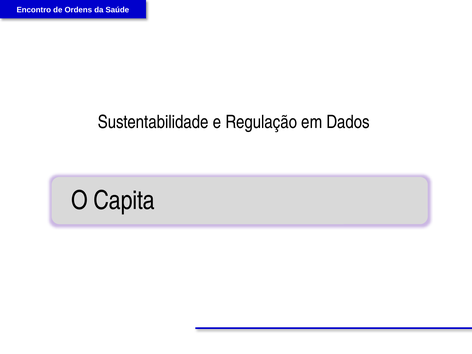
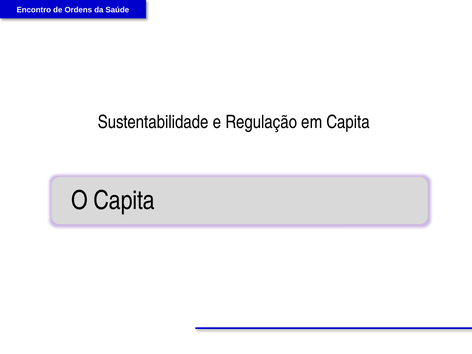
em Dados: Dados -> Capita (348, 122)
